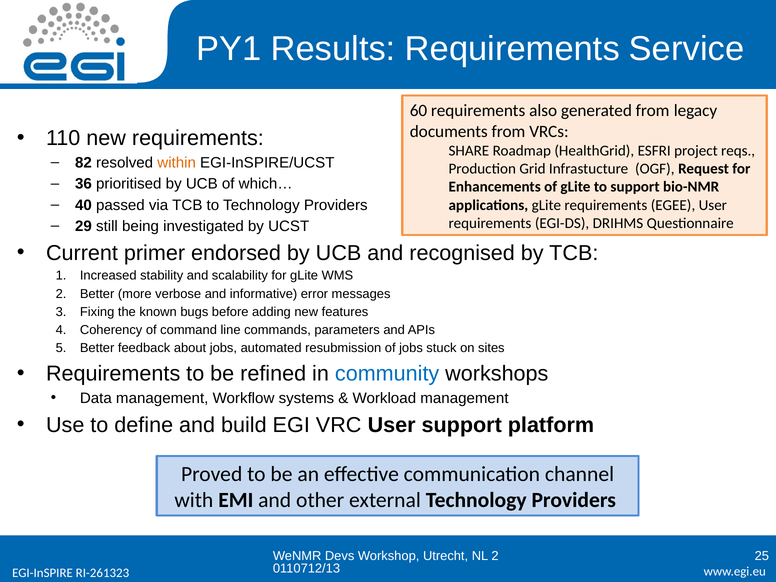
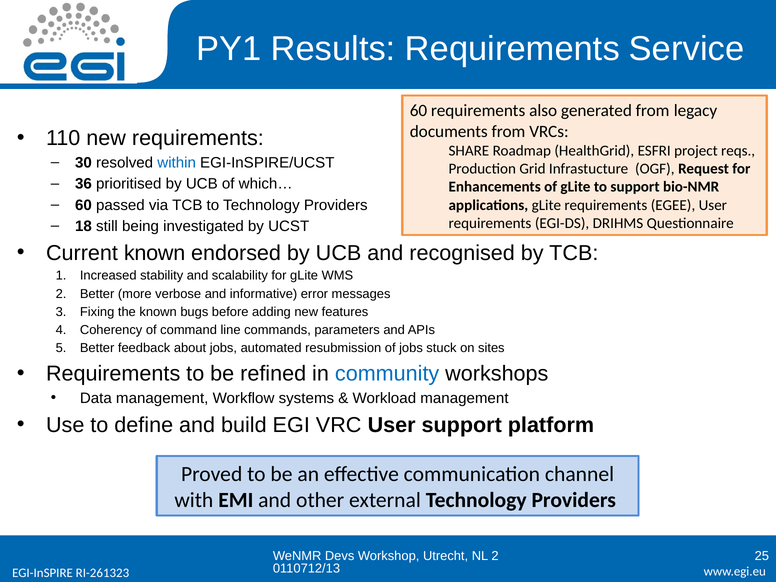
82: 82 -> 30 (83, 163)
within colour: orange -> blue (177, 163)
40: 40 -> 60 (83, 205)
29: 29 -> 18 (83, 226)
Current primer: primer -> known (155, 253)
